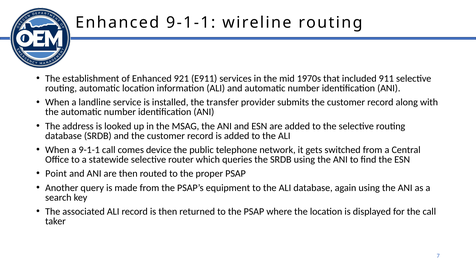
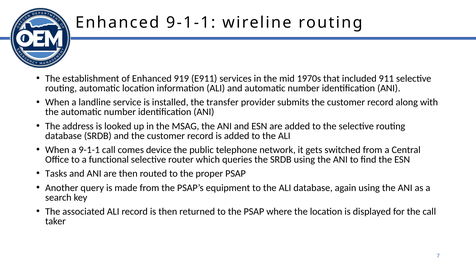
921: 921 -> 919 (181, 79)
statewide: statewide -> functional (109, 159)
Point: Point -> Tasks (56, 174)
